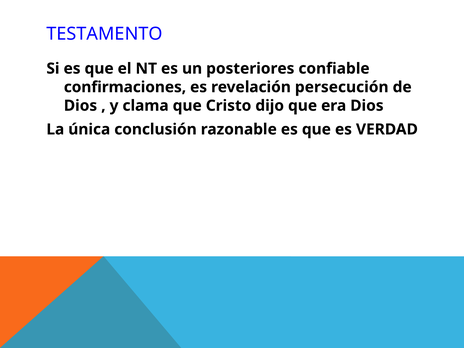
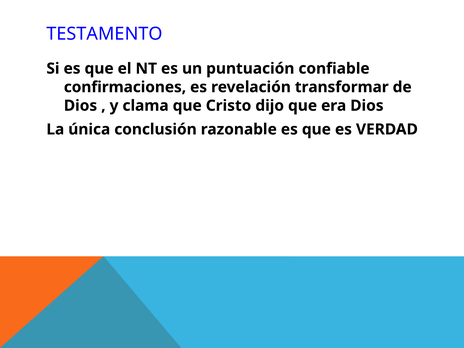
posteriores: posteriores -> puntuación (250, 69)
persecución: persecución -> transformar (342, 87)
